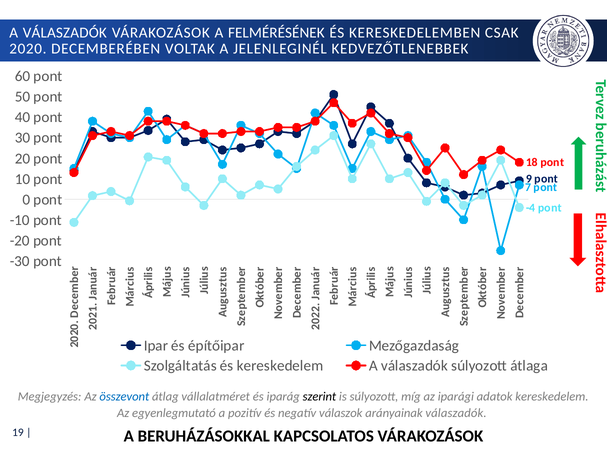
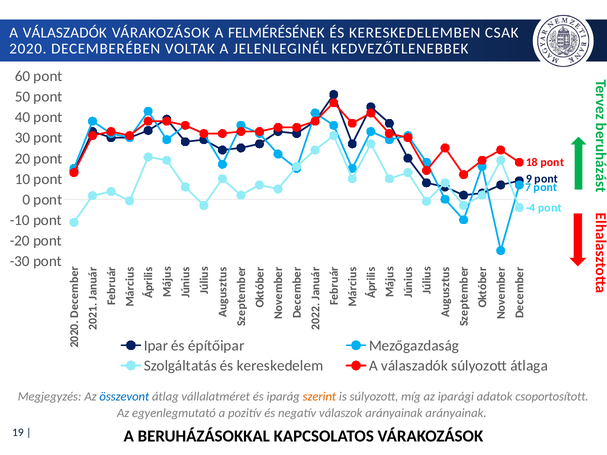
szerint colour: black -> orange (319, 397)
adatok kereskedelem: kereskedelem -> csoportosított (552, 397)
arányainak válaszadók: válaszadók -> arányainak (456, 413)
